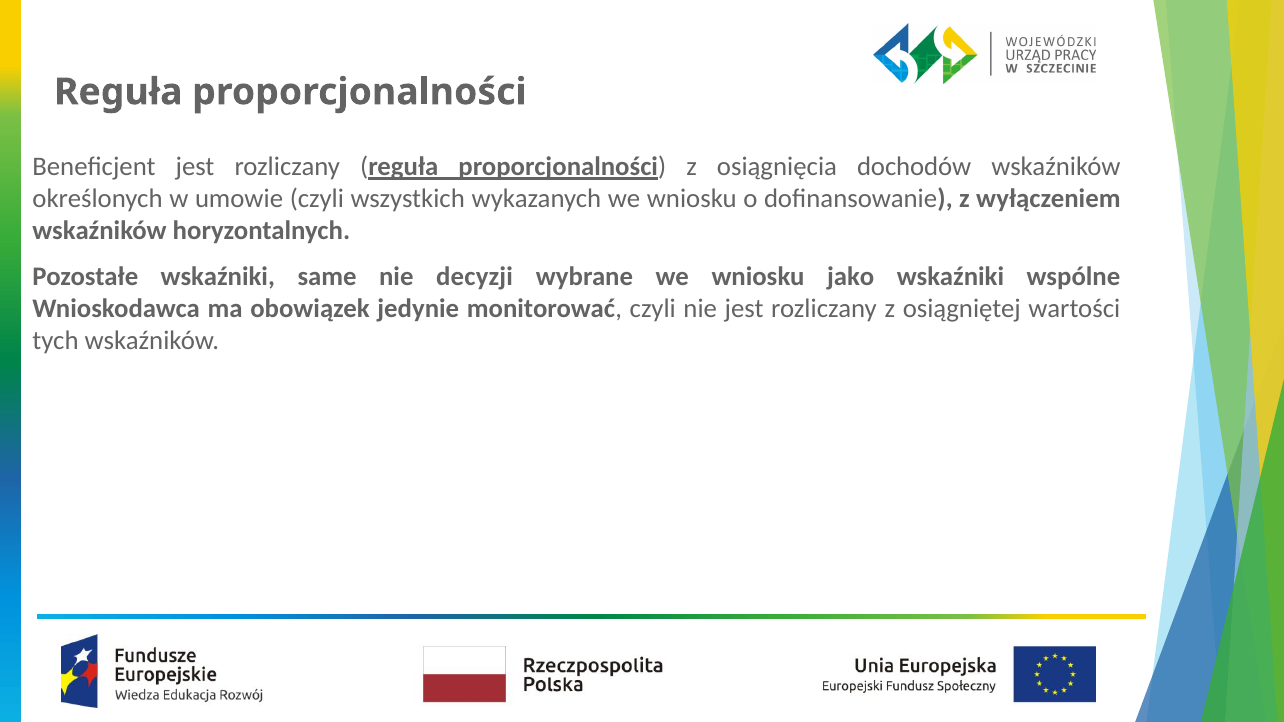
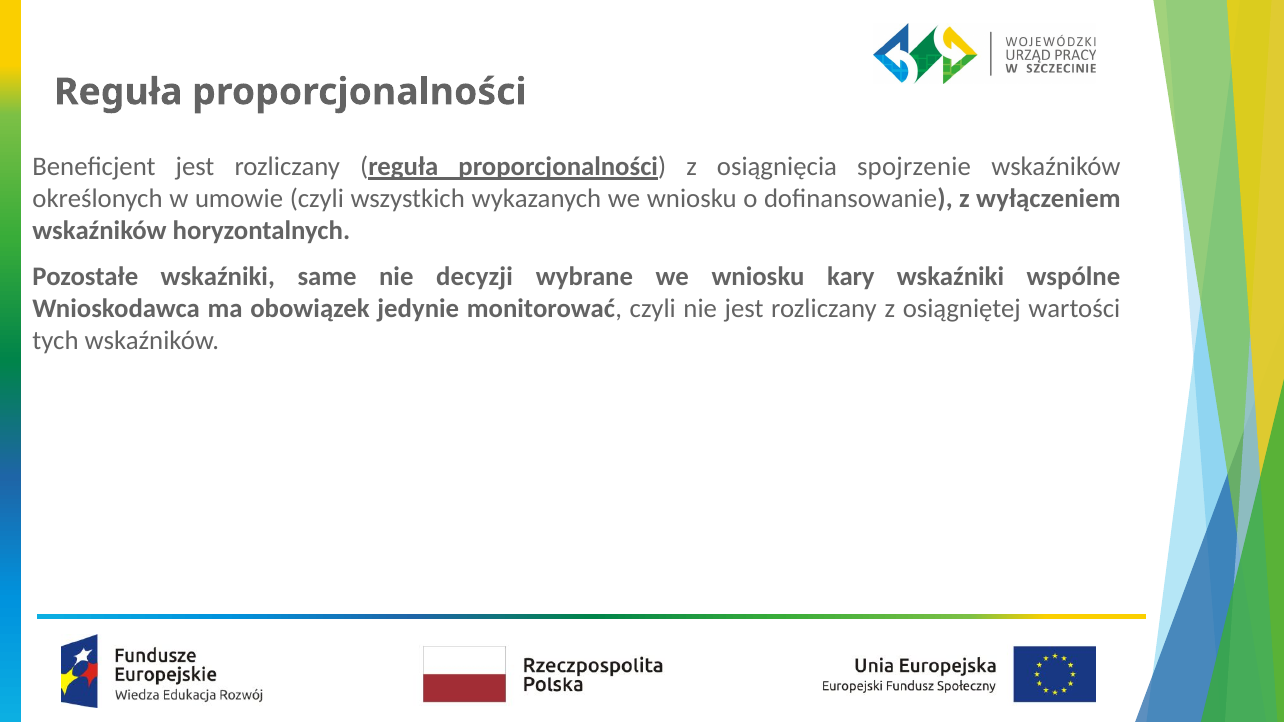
dochodów: dochodów -> spojrzenie (914, 167)
jako: jako -> kary (851, 277)
